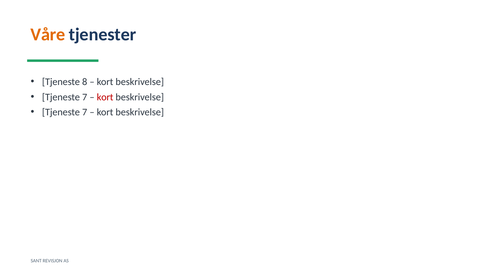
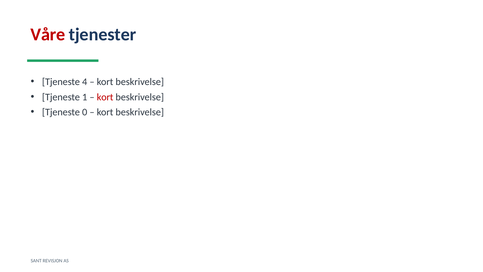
Våre colour: orange -> red (48, 34)
8: 8 -> 4 (85, 82)
7: 7 -> 1 (85, 97)
7: 7 -> 0 (85, 112)
